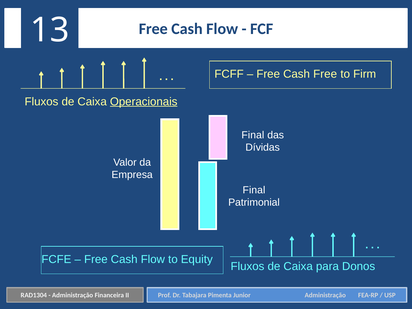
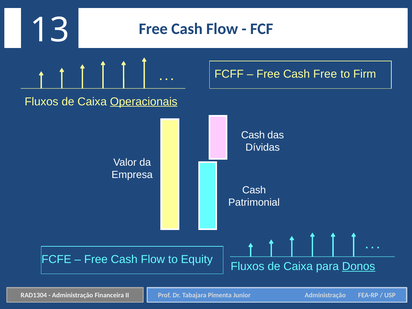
Final: Final -> Cash (253, 135)
Final: Final -> Cash (254, 190)
Donos underline: none -> present (359, 266)
